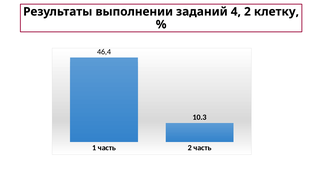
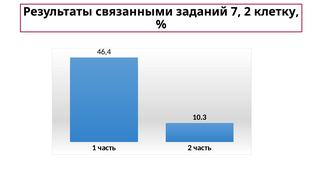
выполнении: выполнении -> связанными (134, 12)
4: 4 -> 7 (236, 12)
